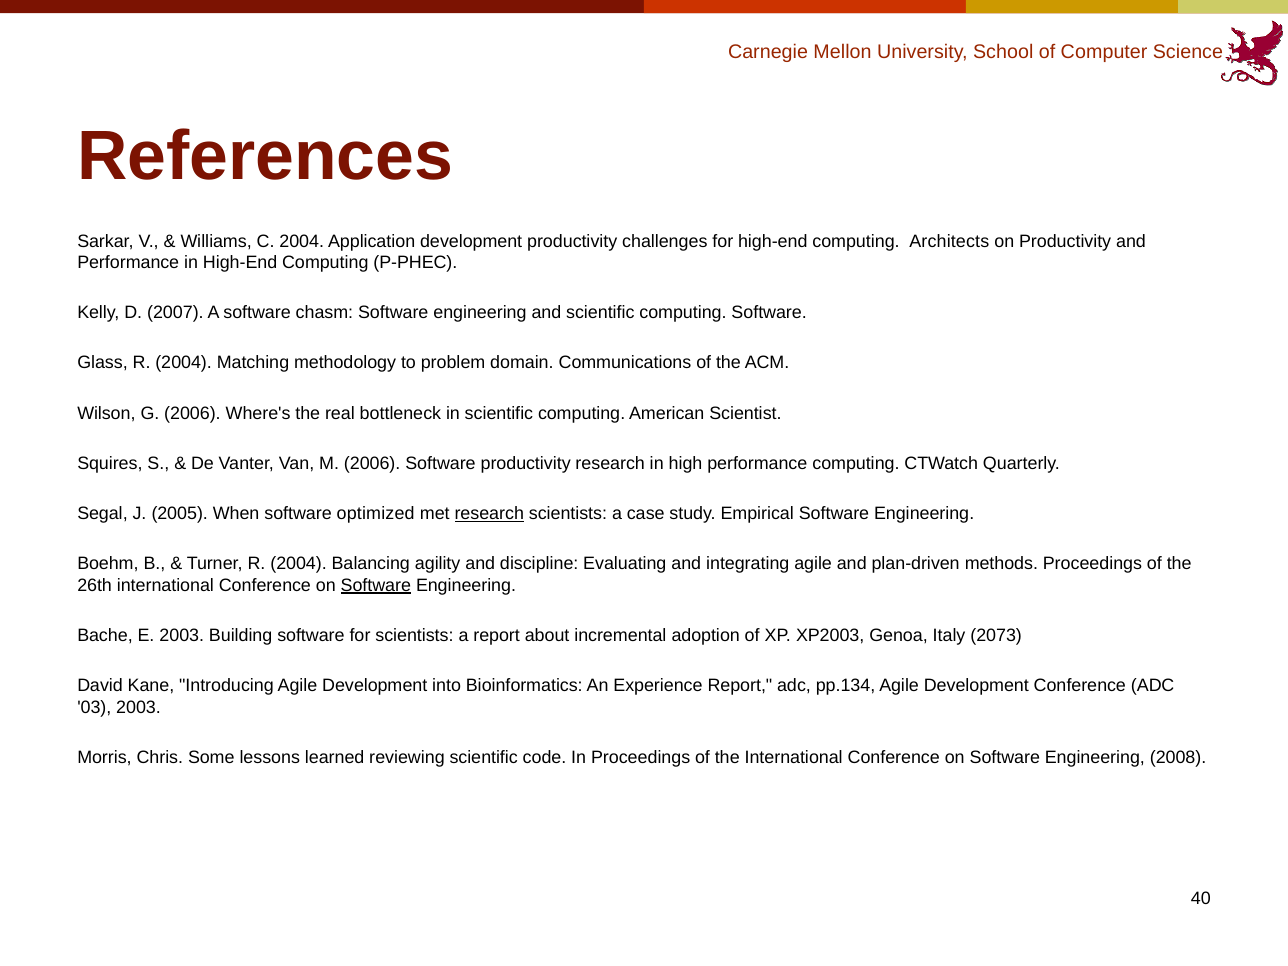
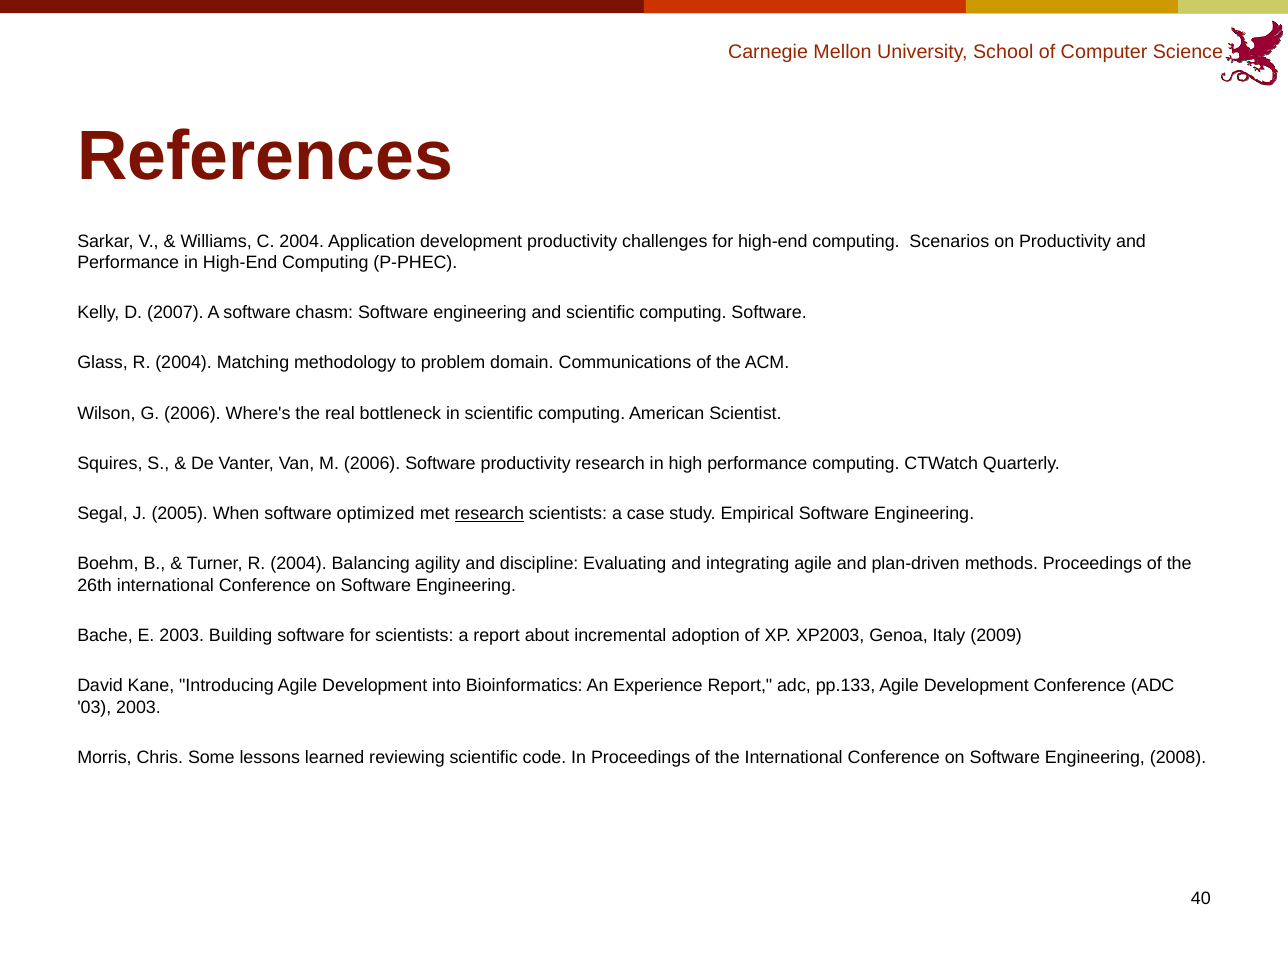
Architects: Architects -> Scenarios (949, 241)
Software underline: present -> none (376, 585)
2073: 2073 -> 2009 (996, 636)
pp.134: pp.134 -> pp.133 (846, 686)
